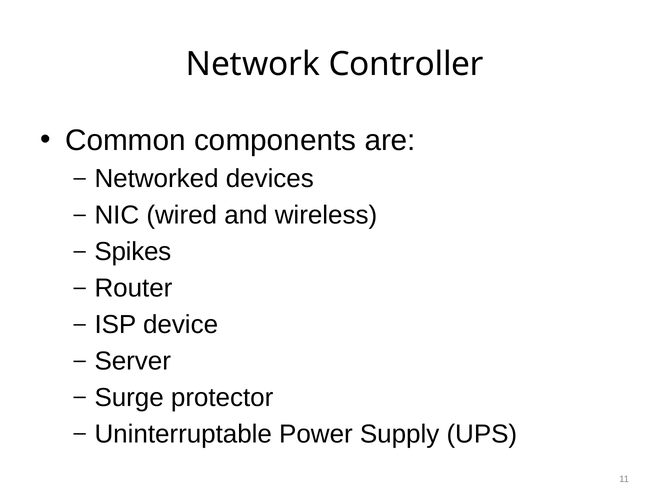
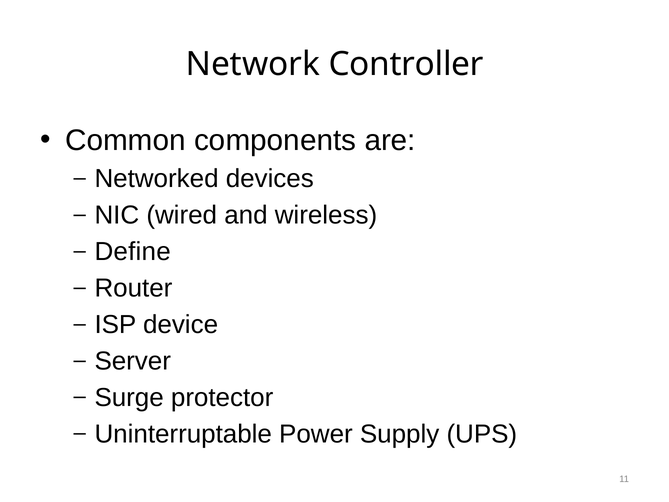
Spikes: Spikes -> Define (133, 252)
